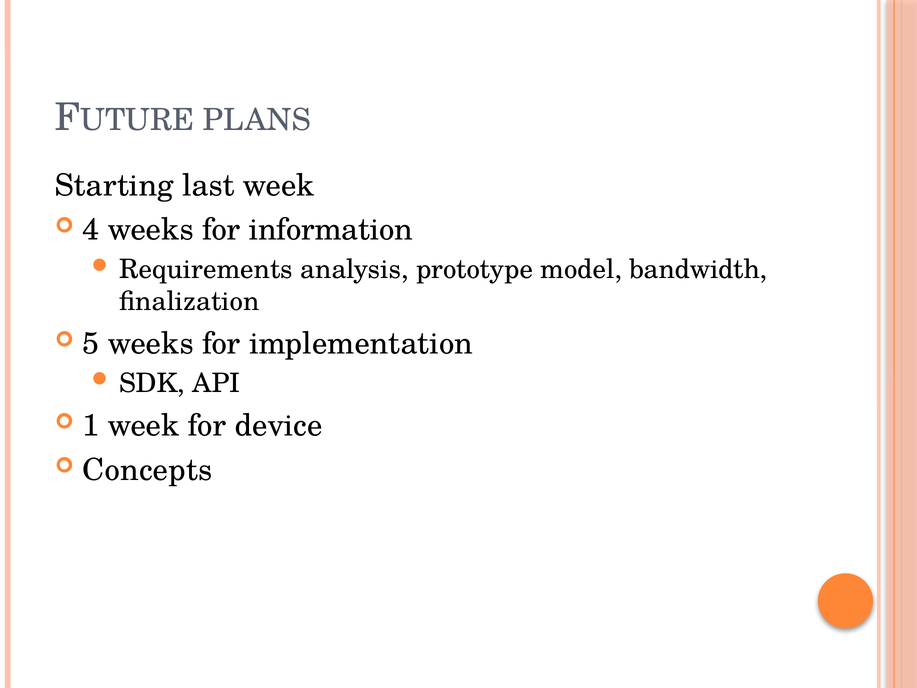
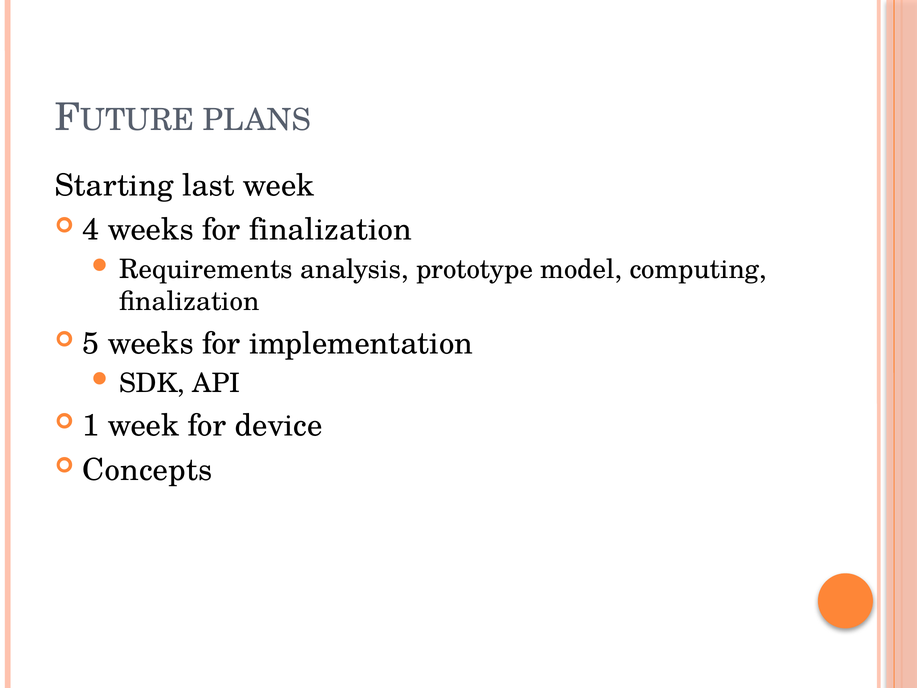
for information: information -> finalization (331, 230)
bandwidth: bandwidth -> computing (698, 269)
